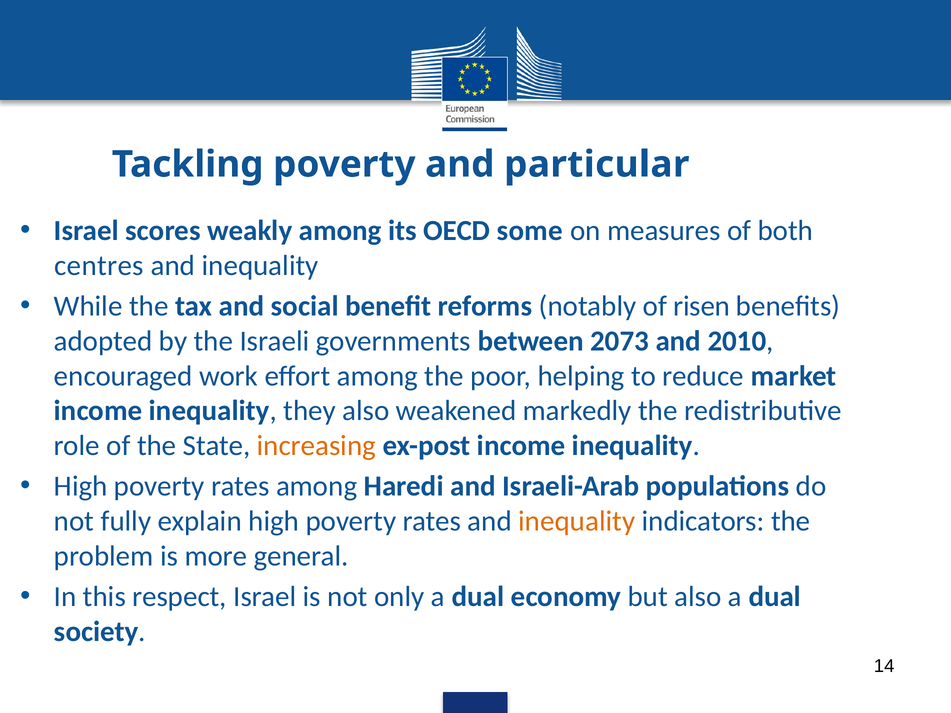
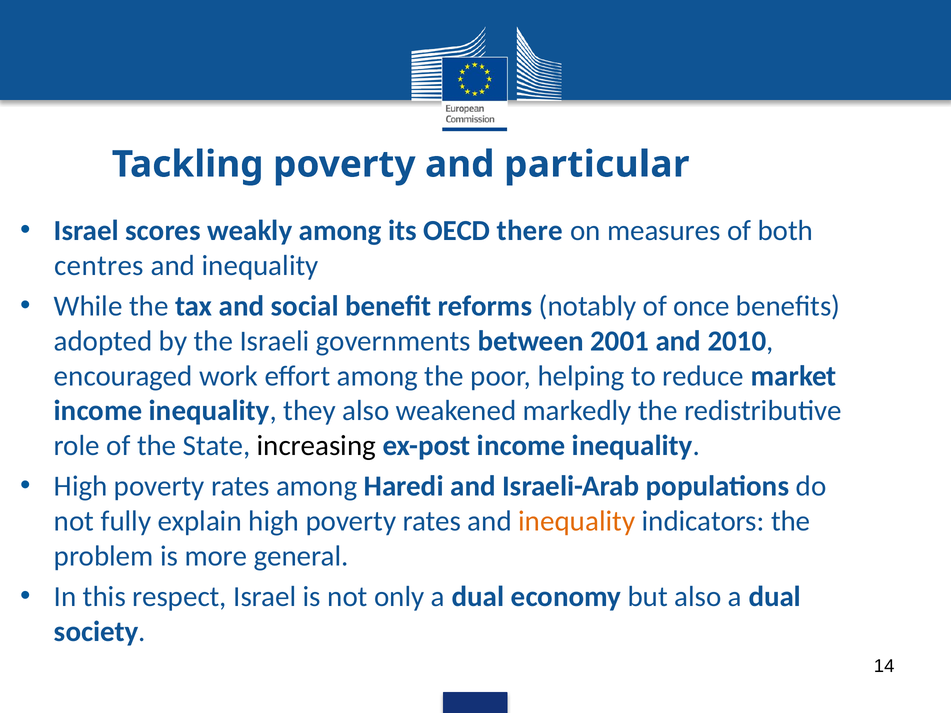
some: some -> there (530, 231)
risen: risen -> once (702, 306)
2073: 2073 -> 2001 (620, 341)
increasing colour: orange -> black (316, 446)
